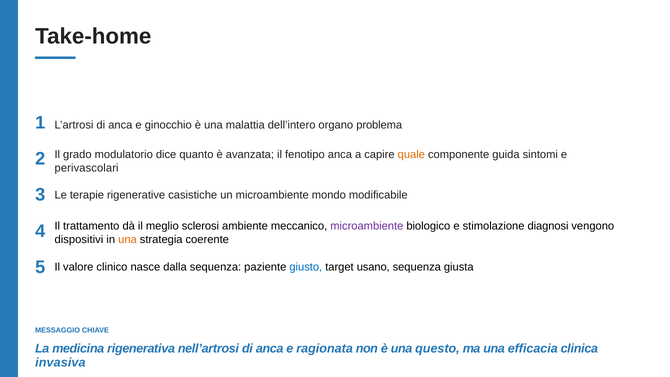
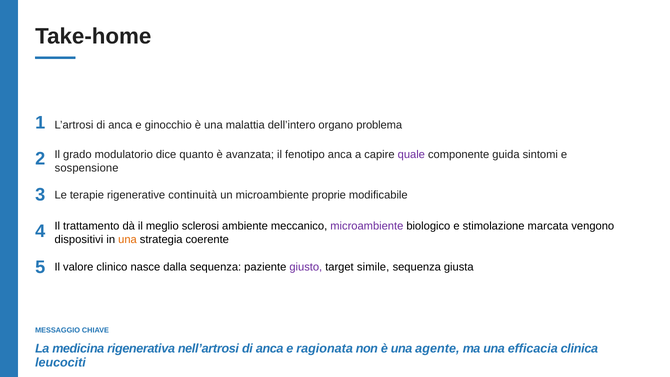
quale colour: orange -> purple (411, 154)
perivascolari: perivascolari -> sospensione (87, 168)
casistiche: casistiche -> continuità (193, 195)
mondo: mondo -> proprie (329, 195)
diagnosi: diagnosi -> marcata (548, 226)
giusto colour: blue -> purple (306, 267)
usano: usano -> simile (373, 267)
questo: questo -> agente (437, 348)
invasiva: invasiva -> leucociti (60, 363)
